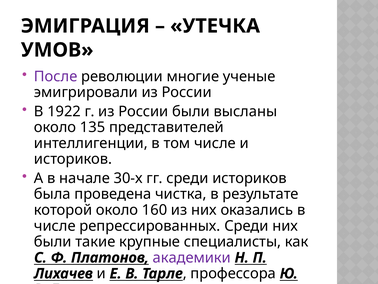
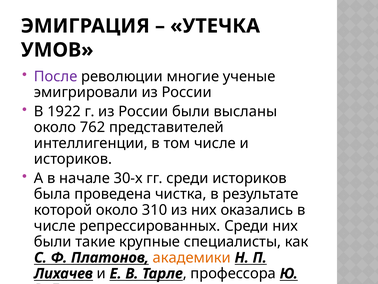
135: 135 -> 762 (93, 127)
160: 160 -> 310 (155, 210)
академики colour: purple -> orange (192, 257)
